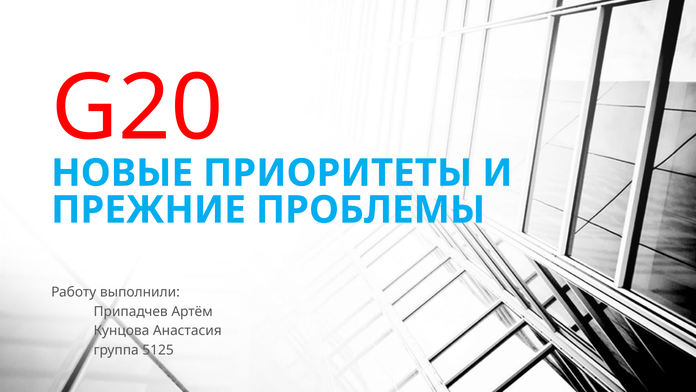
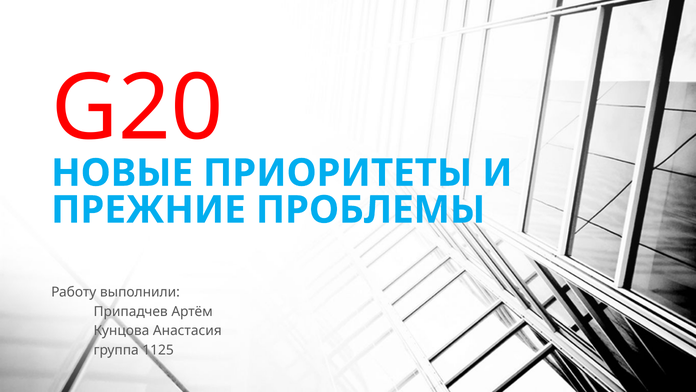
5125: 5125 -> 1125 (158, 350)
